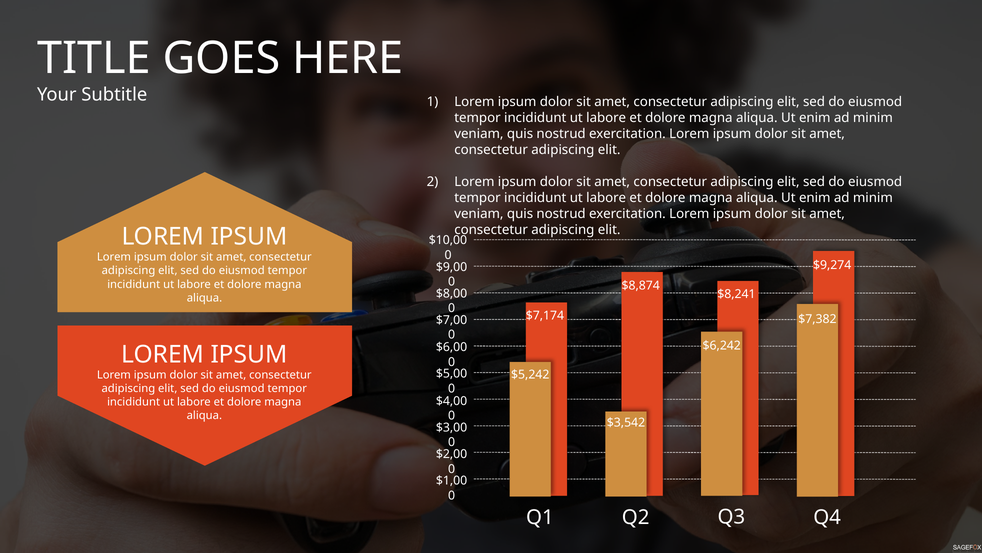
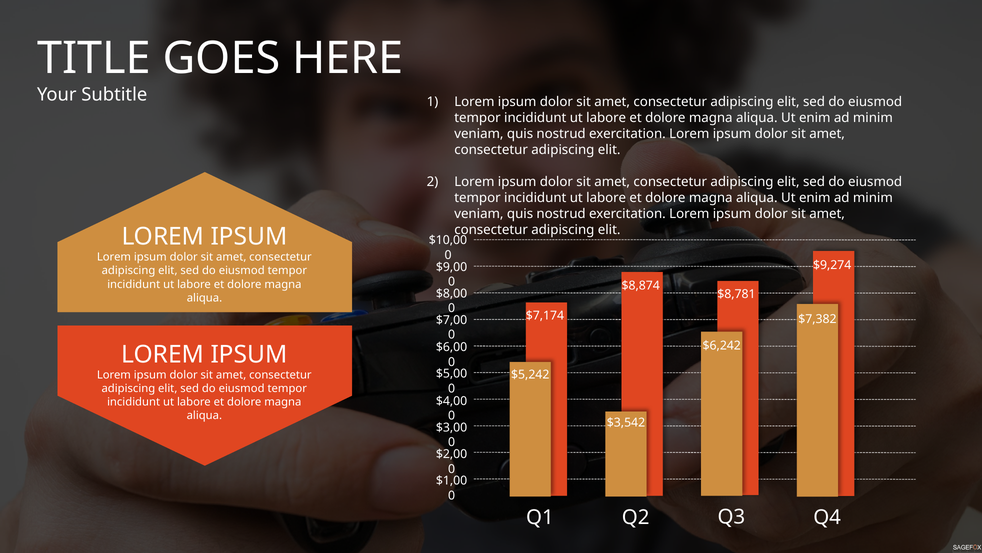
$8,241: $8,241 -> $8,781 (736, 294)
